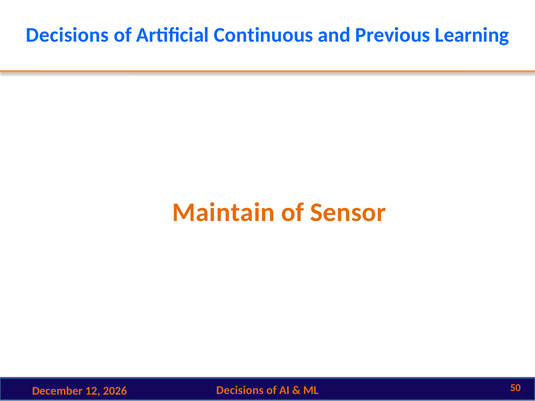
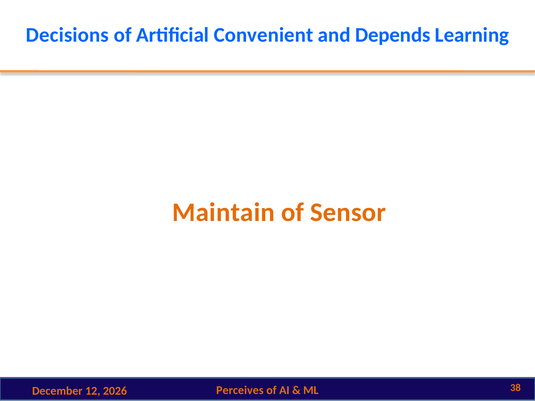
Continuous: Continuous -> Convenient (263, 35)
Previous: Previous -> Depends (393, 35)
Decisions: Decisions -> Perceives (240, 391)
50: 50 -> 38 (515, 388)
